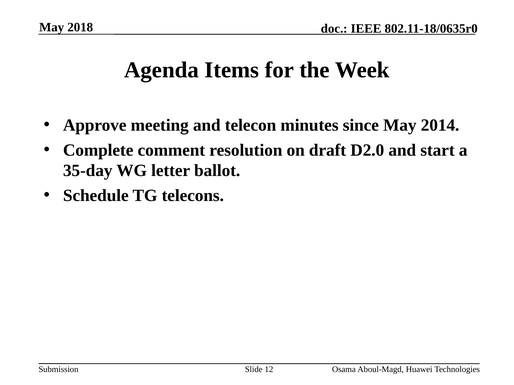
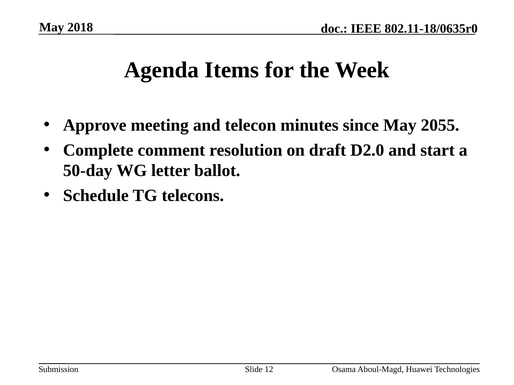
2014: 2014 -> 2055 (440, 125)
35-day: 35-day -> 50-day (88, 171)
